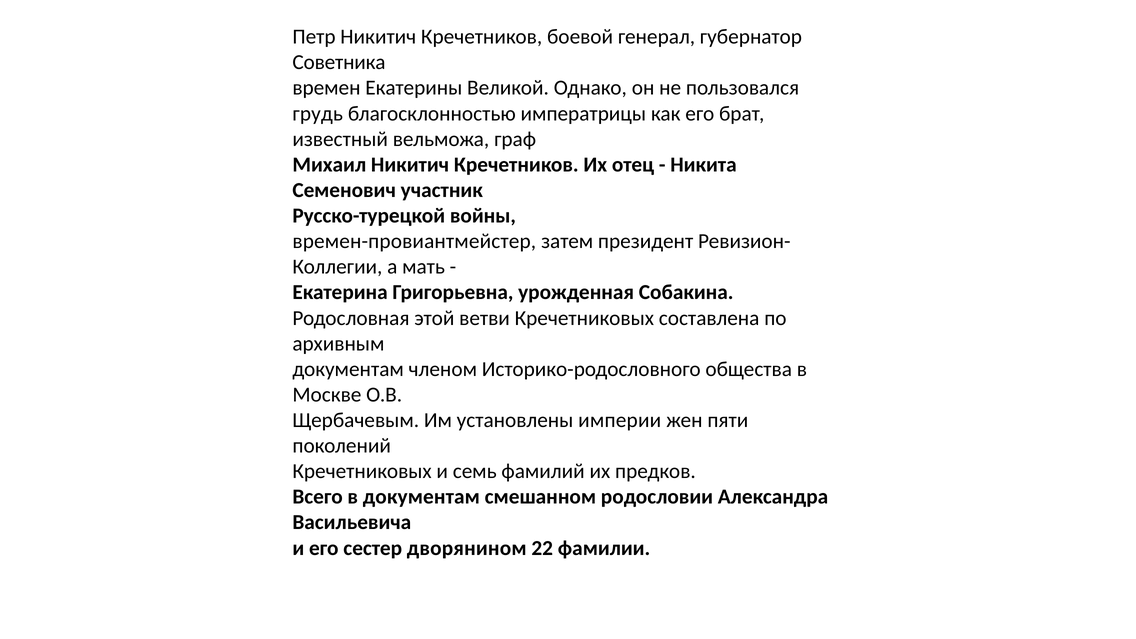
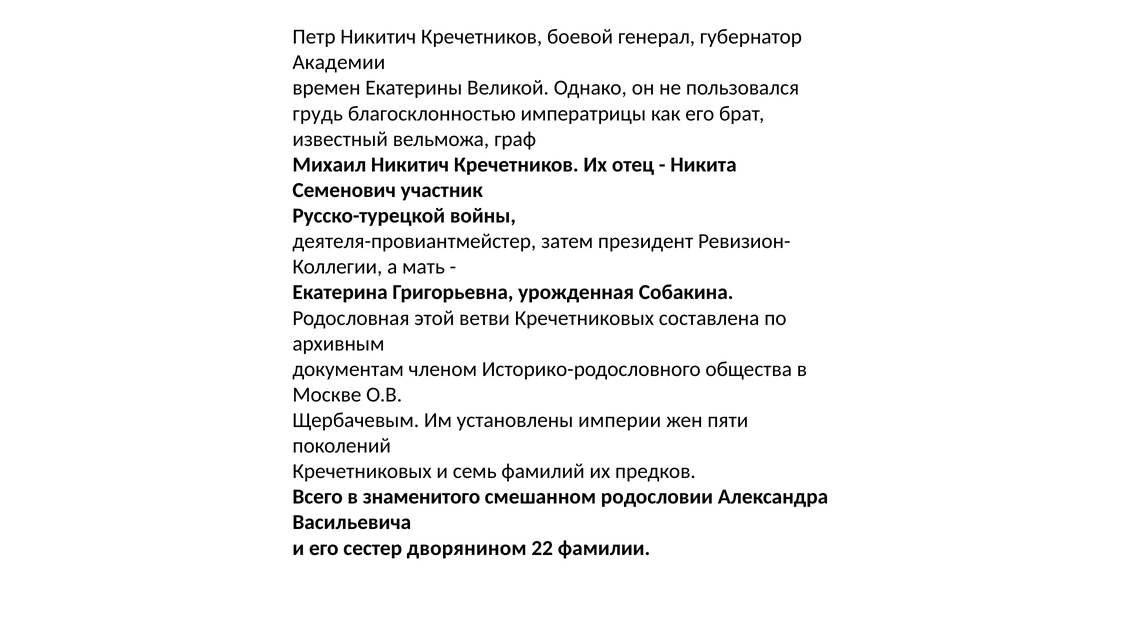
Советника: Советника -> Академии (339, 62)
времен-провиантмейстер: времен-провиантмейстер -> деятеля-провиантмейстер (414, 241)
в документам: документам -> знаменитого (422, 497)
